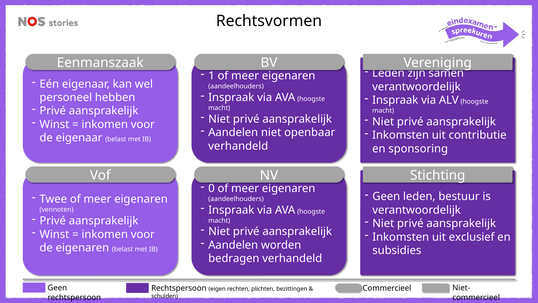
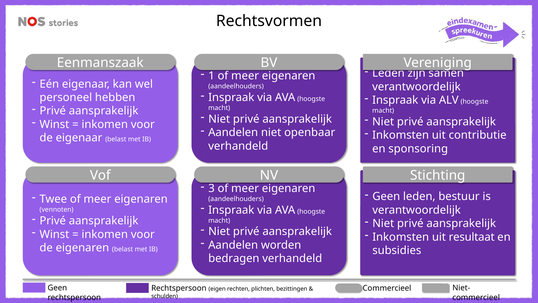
0: 0 -> 3 (212, 188)
exclusief: exclusief -> resultaat (472, 237)
